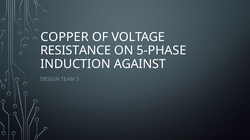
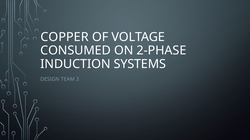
RESISTANCE: RESISTANCE -> CONSUMED (76, 51)
5-PHASE: 5-PHASE -> 2-PHASE (161, 51)
AGAINST: AGAINST -> SYSTEMS (140, 64)
